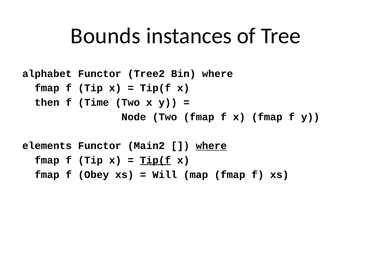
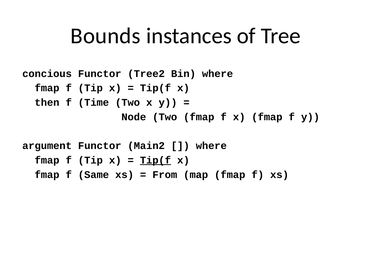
alphabet: alphabet -> concious (47, 74)
elements: elements -> argument (47, 146)
where underline: present -> none (211, 146)
Obey: Obey -> Same (93, 175)
Will: Will -> From (165, 175)
